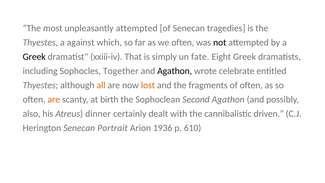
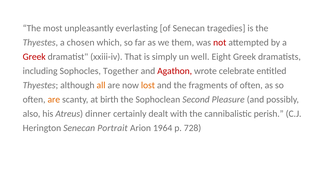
unpleasantly attempted: attempted -> everlasting (137, 28)
against: against -> chosen (81, 42)
we often: often -> them (183, 42)
not colour: black -> red (220, 42)
Greek colour: black -> red (34, 57)
fate: fate -> well (200, 57)
Agathon colour: black -> red (175, 71)
Second Agathon: Agathon -> Pleasure (228, 99)
driven: driven -> perish (269, 114)
1936: 1936 -> 1964 (163, 128)
610: 610 -> 728 (193, 128)
